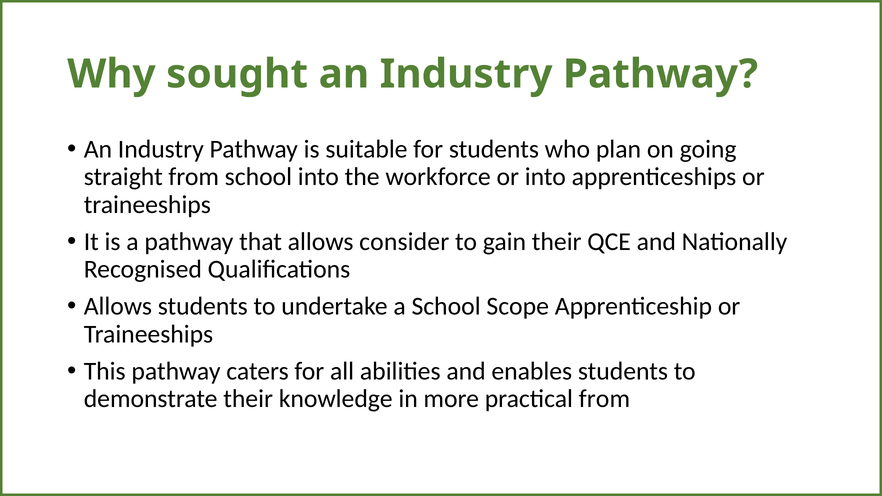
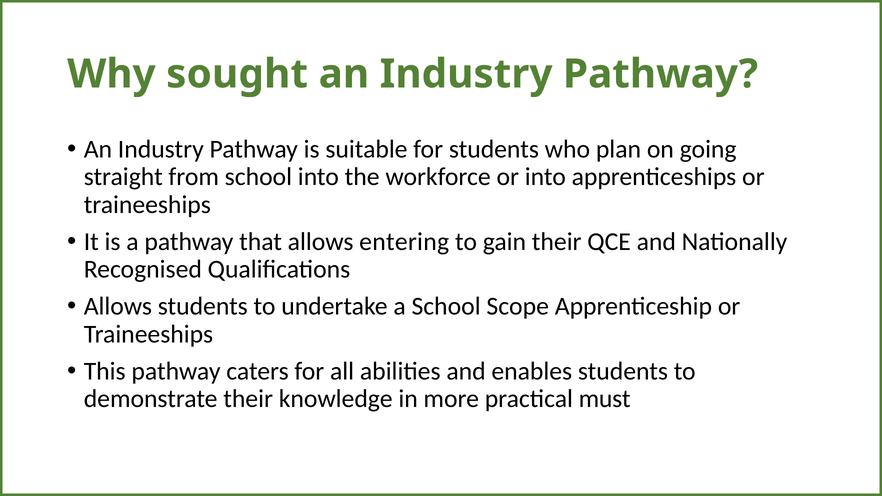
consider: consider -> entering (404, 242)
practical from: from -> must (605, 399)
